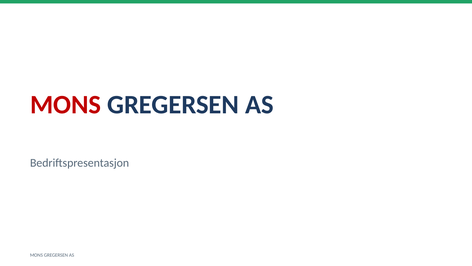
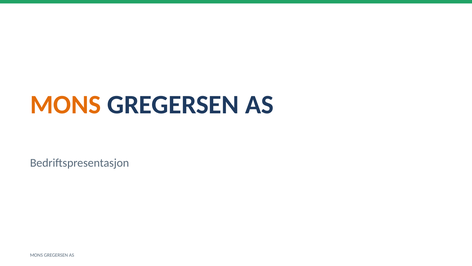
MONS colour: red -> orange (66, 105)
